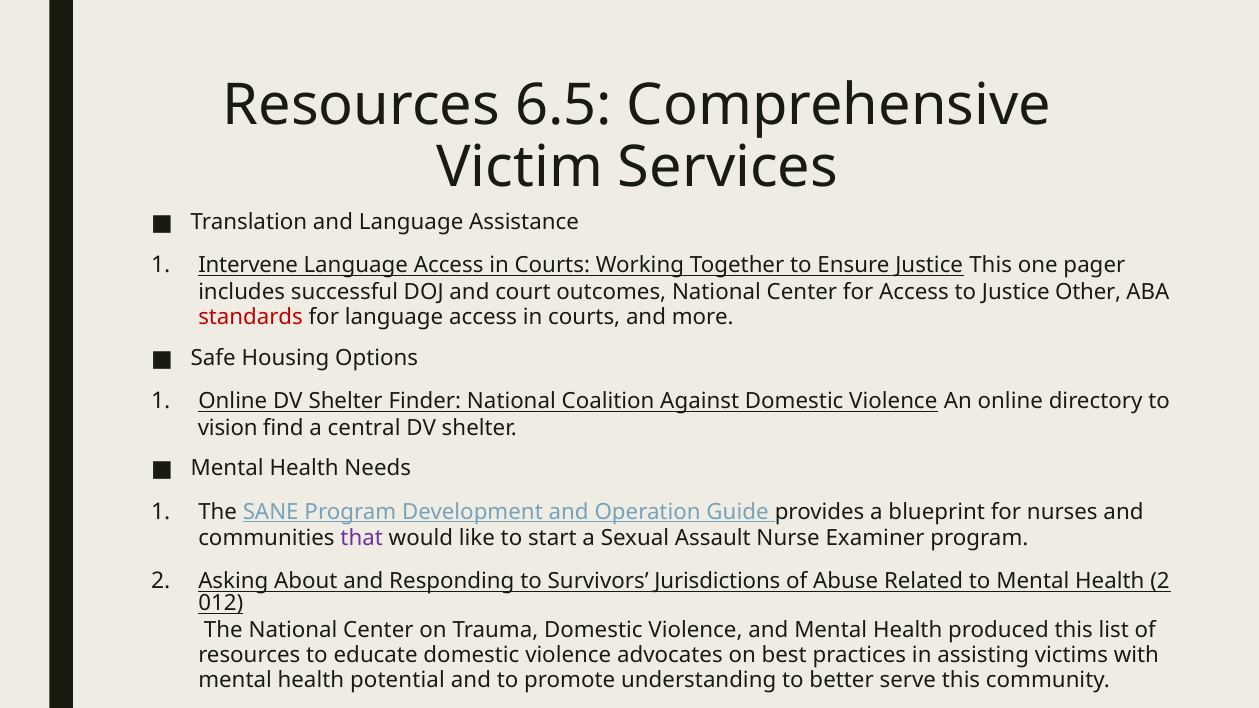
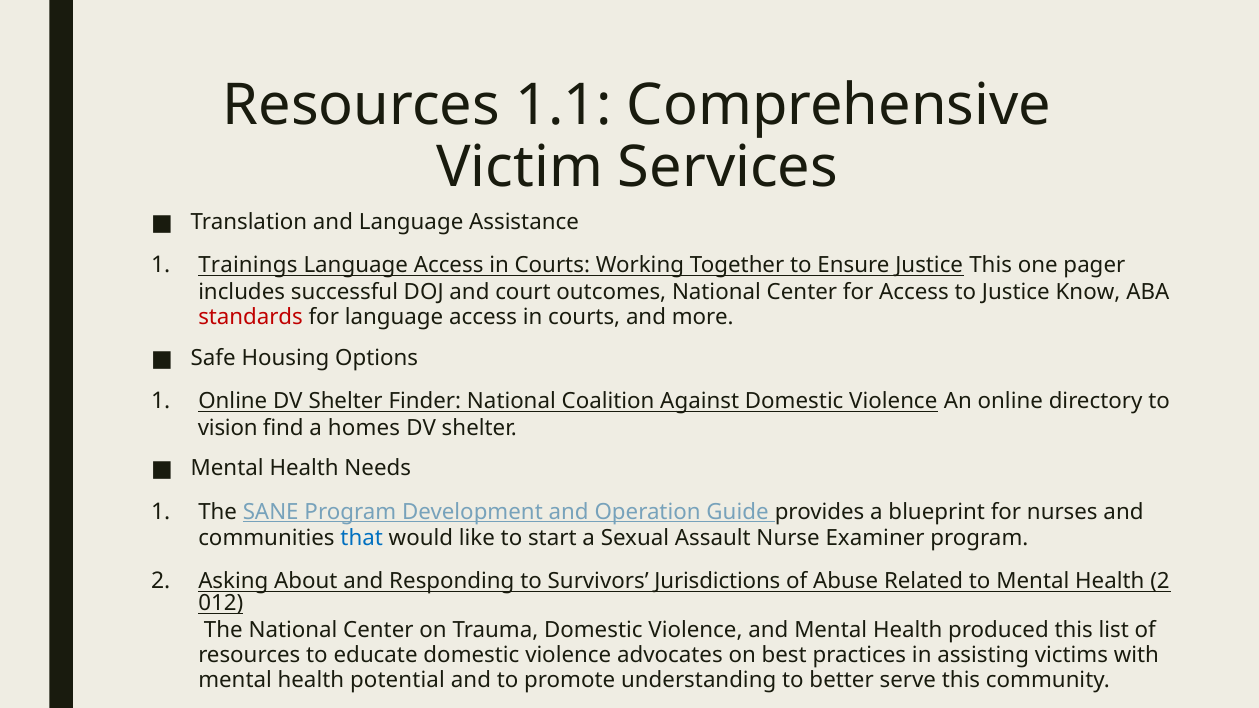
6.5: 6.5 -> 1.1 (563, 106)
Intervene: Intervene -> Trainings (248, 266)
Other: Other -> Know (1088, 292)
central: central -> homes (364, 428)
that colour: purple -> blue (362, 538)
